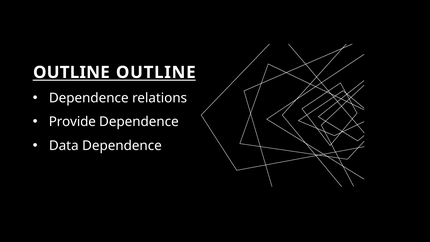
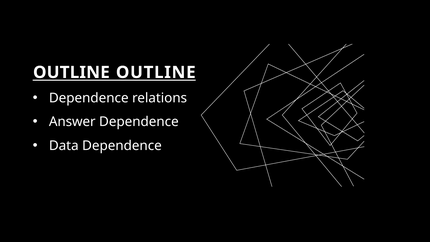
Provide: Provide -> Answer (72, 122)
